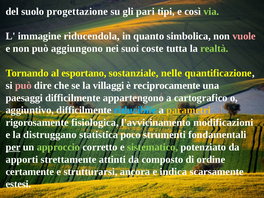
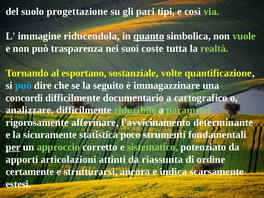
quanto underline: none -> present (149, 36)
vuole colour: pink -> light green (244, 36)
aggiungono: aggiungono -> trasparenza (77, 49)
nelle: nelle -> volte (172, 73)
può colour: pink -> light blue (23, 85)
villaggi: villaggi -> seguito (108, 85)
reciprocamente: reciprocamente -> immagazzinare (167, 85)
paesaggi: paesaggi -> concordi (24, 98)
appartengono: appartengono -> documentario (133, 98)
aggiuntivo: aggiuntivo -> analizzare (30, 110)
riducibile colour: light blue -> light green (135, 110)
parametri colour: yellow -> light green (189, 110)
fisiologica: fisiologica -> affermare (95, 122)
modificazioni: modificazioni -> determinante (223, 122)
distruggano: distruggano -> sicuramente (50, 135)
strettamente: strettamente -> articolazioni (69, 159)
composto: composto -> riassunta (162, 159)
